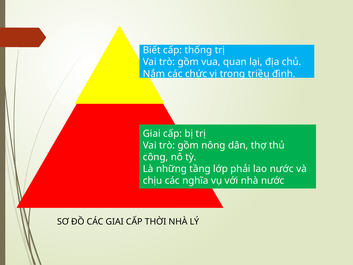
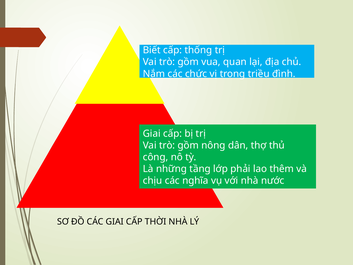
lao nước: nước -> thêm (282, 169)
